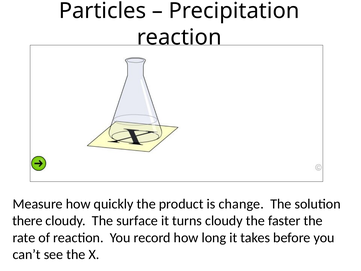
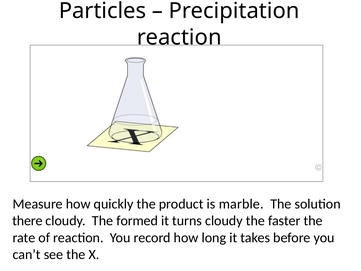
change: change -> marble (241, 204)
surface: surface -> formed (137, 221)
